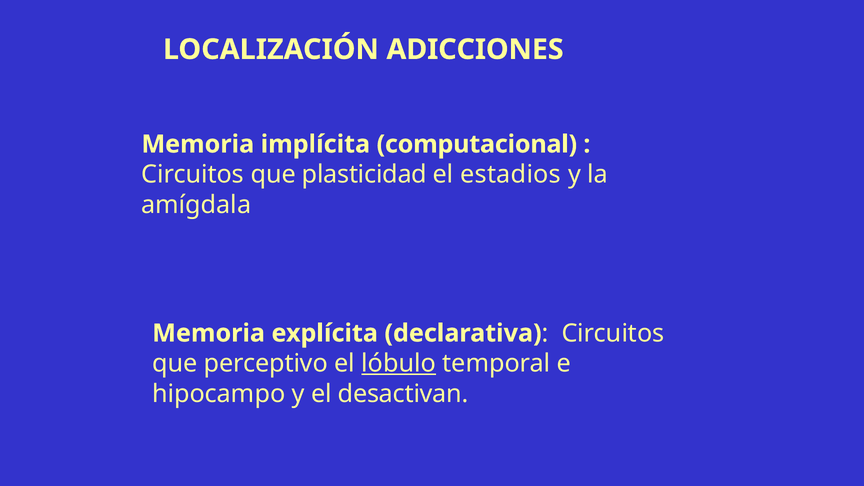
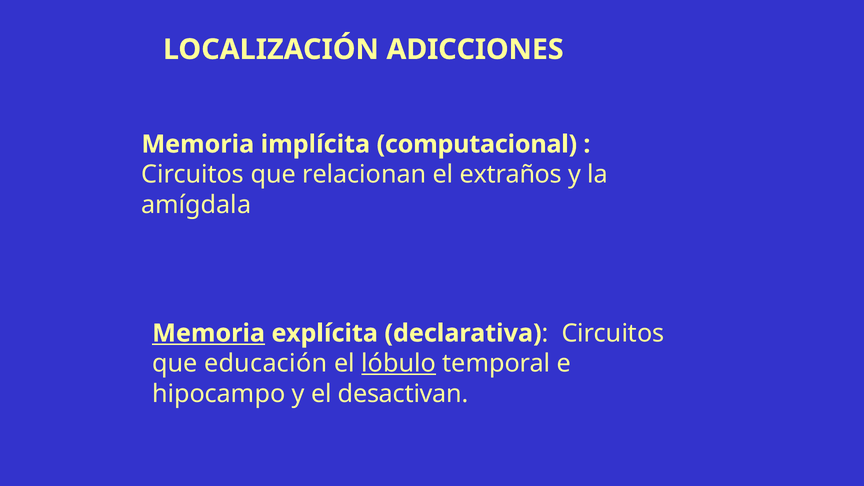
plasticidad: plasticidad -> relacionan (364, 174)
estadios: estadios -> extraños (511, 174)
Memoria underline: none -> present (209, 333)
perceptivo: perceptivo -> educación (266, 364)
